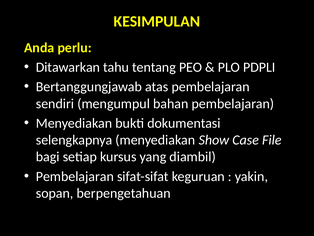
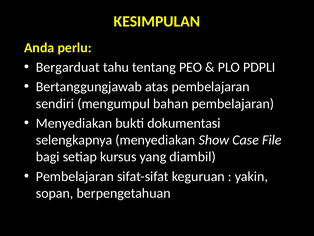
Ditawarkan: Ditawarkan -> Bergarduat (68, 67)
